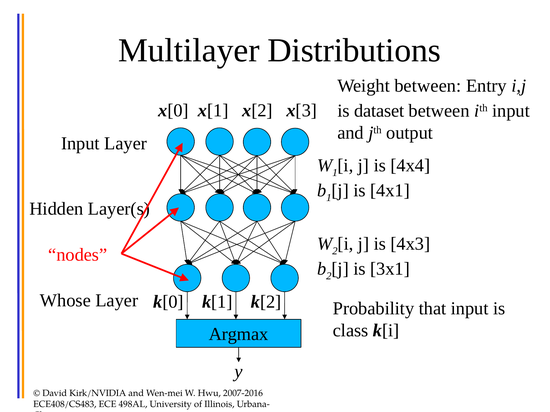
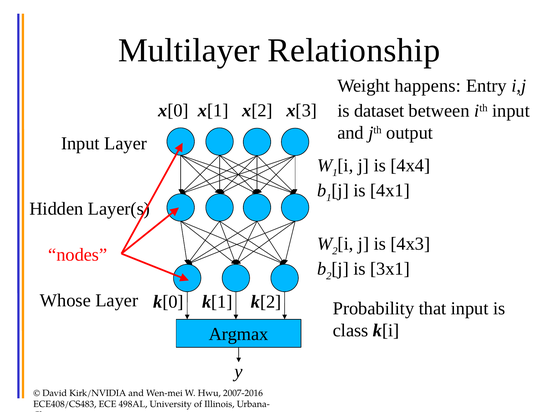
Distributions: Distributions -> Relationship (354, 50)
Weight between: between -> happens (428, 86)
